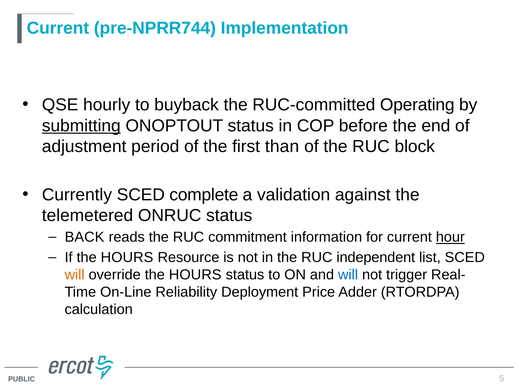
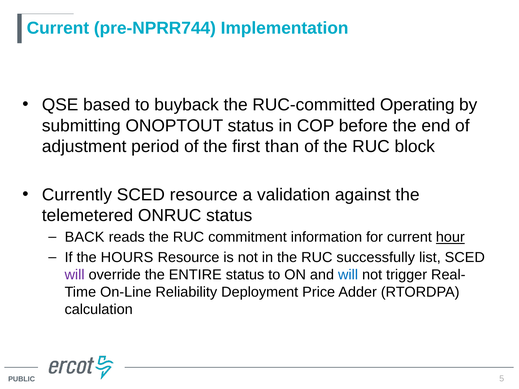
hourly: hourly -> based (107, 105)
submitting underline: present -> none (81, 126)
SCED complete: complete -> resource (204, 195)
independent: independent -> successfully (376, 258)
will colour: orange -> purple (75, 275)
override the HOURS: HOURS -> ENTIRE (195, 275)
